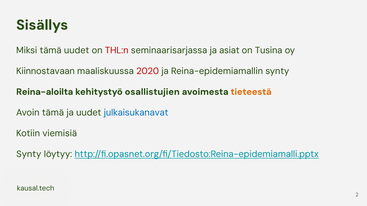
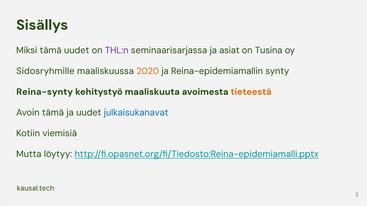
THL:n colour: red -> purple (117, 50)
Kiinnostavaan: Kiinnostavaan -> Sidosryhmille (45, 71)
2020 colour: red -> orange (148, 71)
Reina-aloilta: Reina-aloilta -> Reina-synty (45, 92)
osallistujien: osallistujien -> maaliskuuta (152, 92)
Synty: Synty -> Mutta (29, 155)
